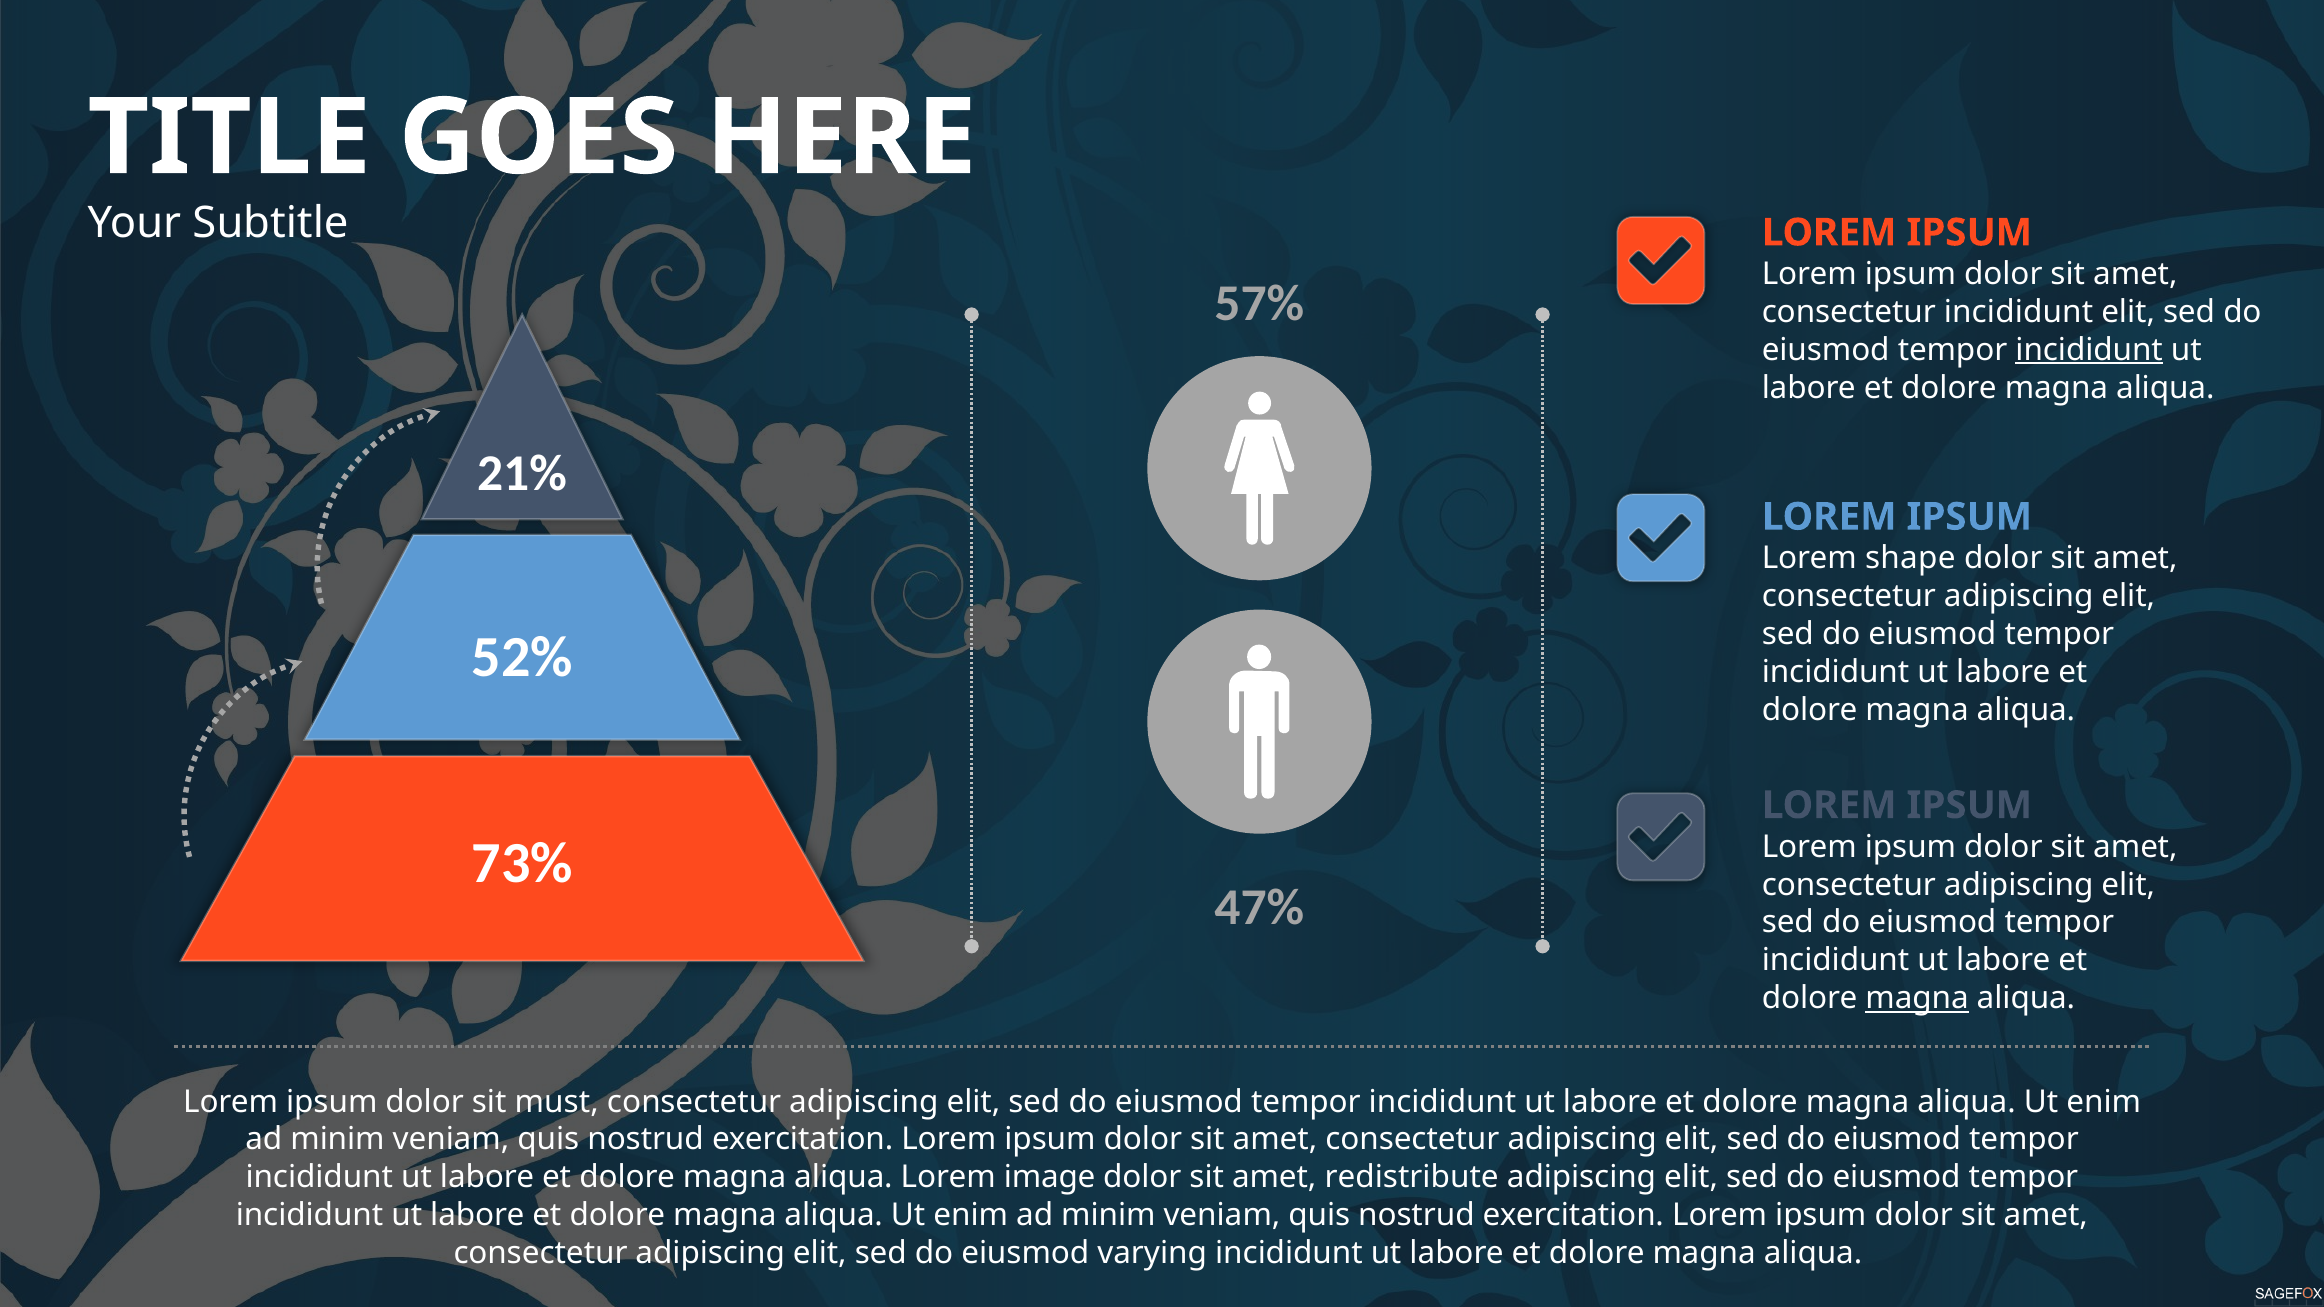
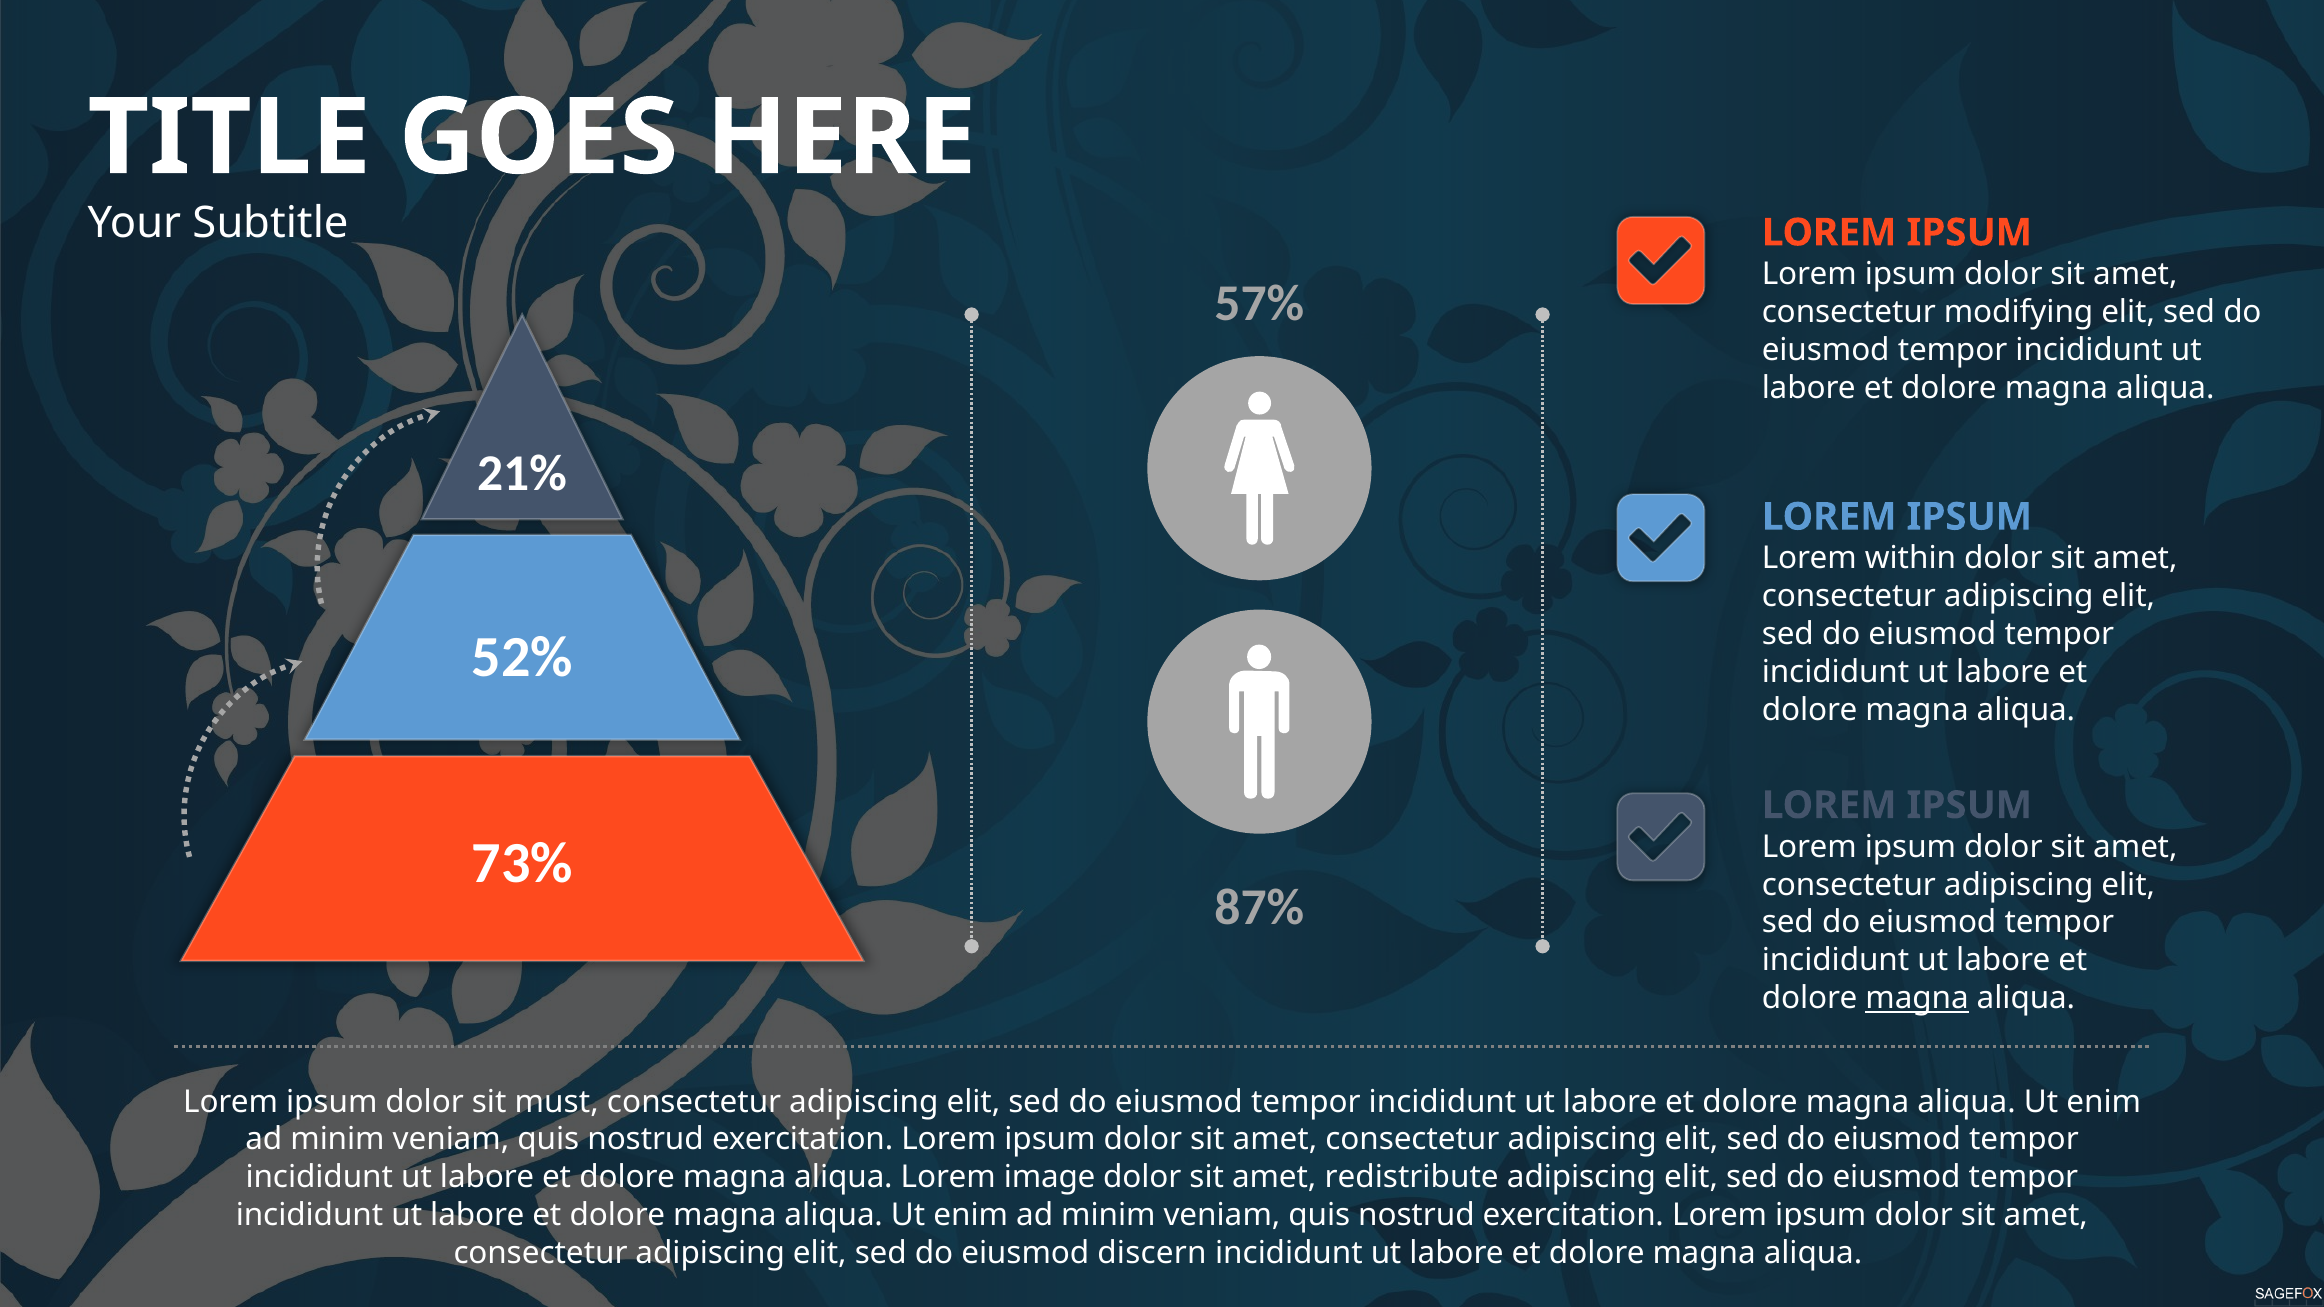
consectetur incididunt: incididunt -> modifying (2019, 312)
incididunt underline: present -> none (2089, 350)
shape: shape -> within (1911, 559)
47%: 47% -> 87% (1259, 908)
varying: varying -> discern (1152, 1253)
